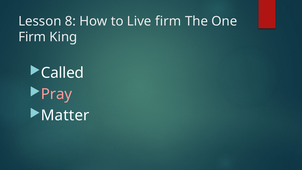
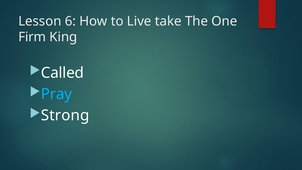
8: 8 -> 6 (70, 21)
Live firm: firm -> take (168, 21)
Pray colour: pink -> light blue (56, 94)
Matter: Matter -> Strong (65, 115)
